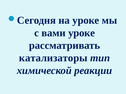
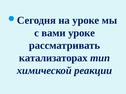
катализаторы: катализаторы -> катализаторах (53, 58)
